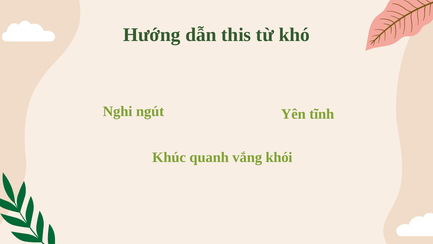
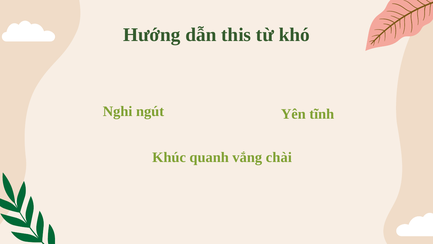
khói: khói -> chài (279, 157)
